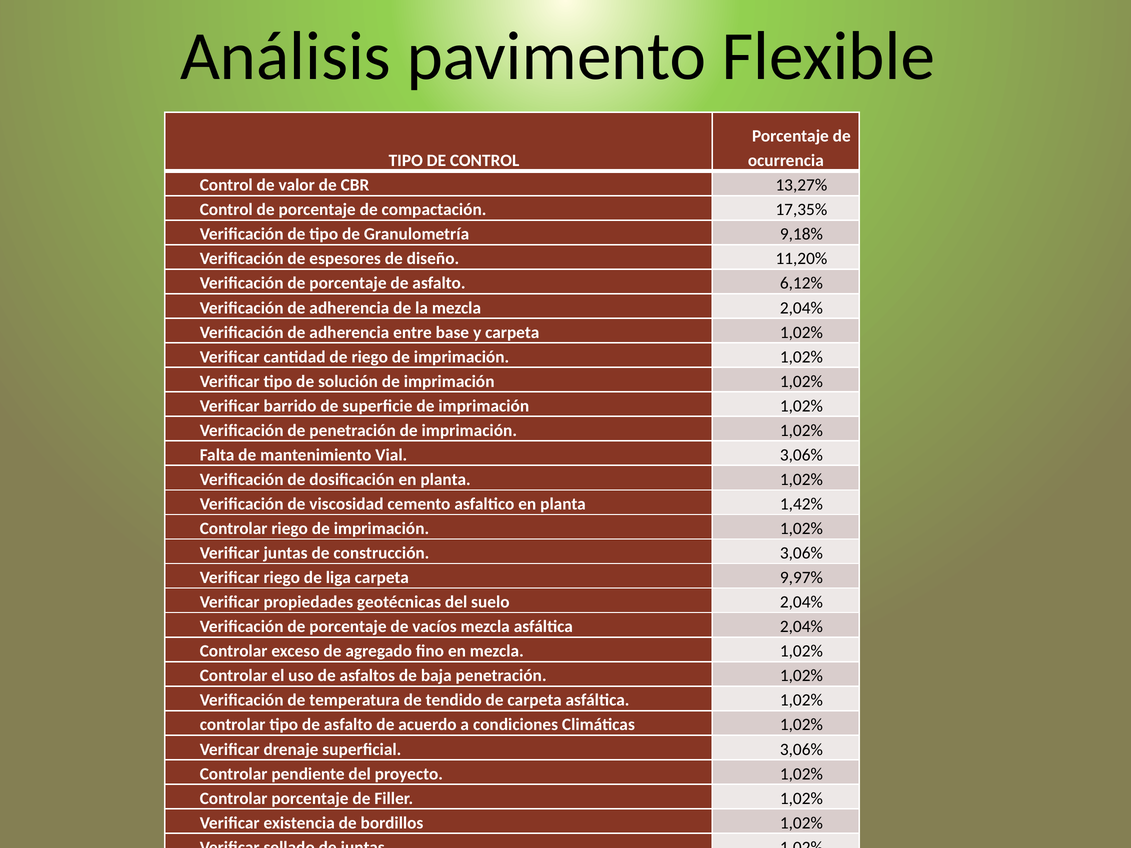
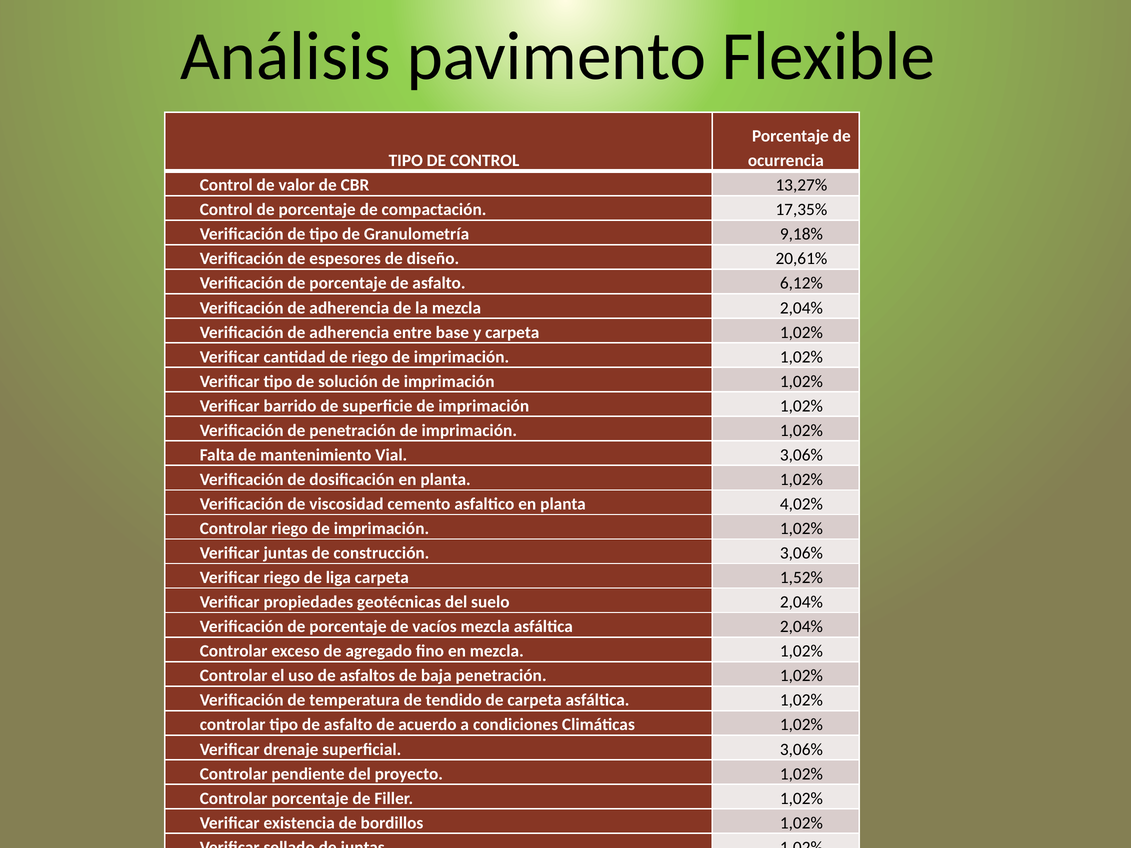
11,20%: 11,20% -> 20,61% (801, 259)
1,42%: 1,42% -> 4,02% (801, 504)
9,97%: 9,97% -> 1,52% (801, 578)
